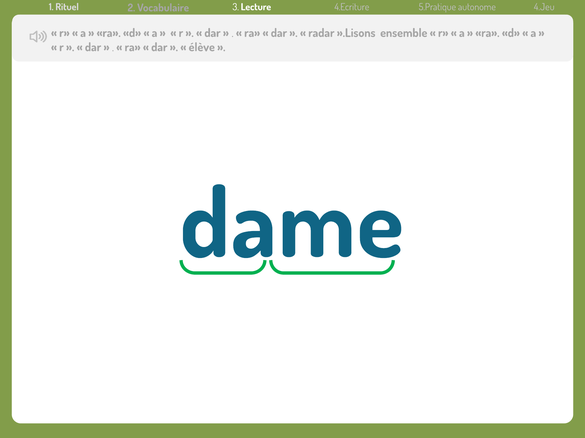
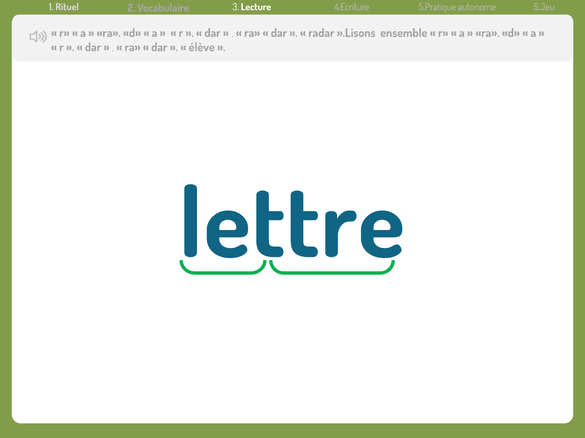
4.Jeu: 4.Jeu -> 5.Jeu (544, 7)
dame: dame -> lettre (292, 226)
